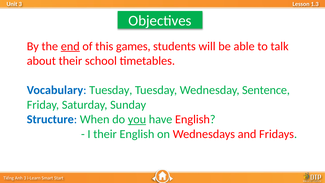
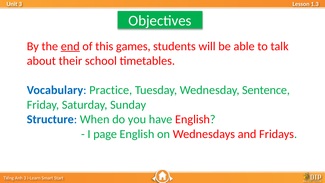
Vocabulary Tuesday: Tuesday -> Practice (111, 90)
you underline: present -> none (137, 119)
I their: their -> page (105, 134)
